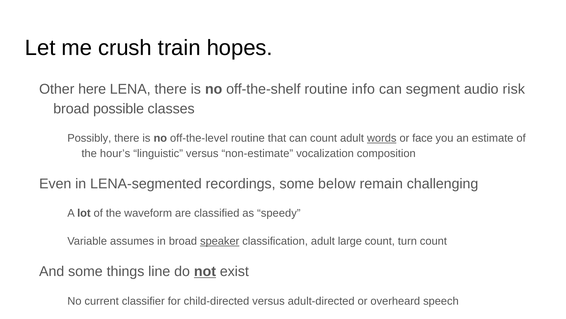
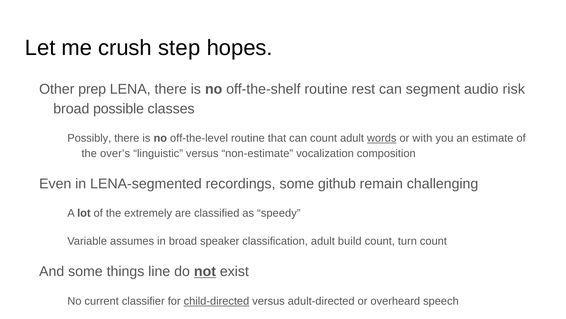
train: train -> step (179, 48)
here: here -> prep (92, 89)
info: info -> rest (363, 89)
face: face -> with (422, 138)
hour’s: hour’s -> over’s (115, 153)
below: below -> github (337, 184)
waveform: waveform -> extremely (148, 213)
speaker underline: present -> none (220, 241)
large: large -> build (350, 241)
child-directed underline: none -> present (216, 301)
